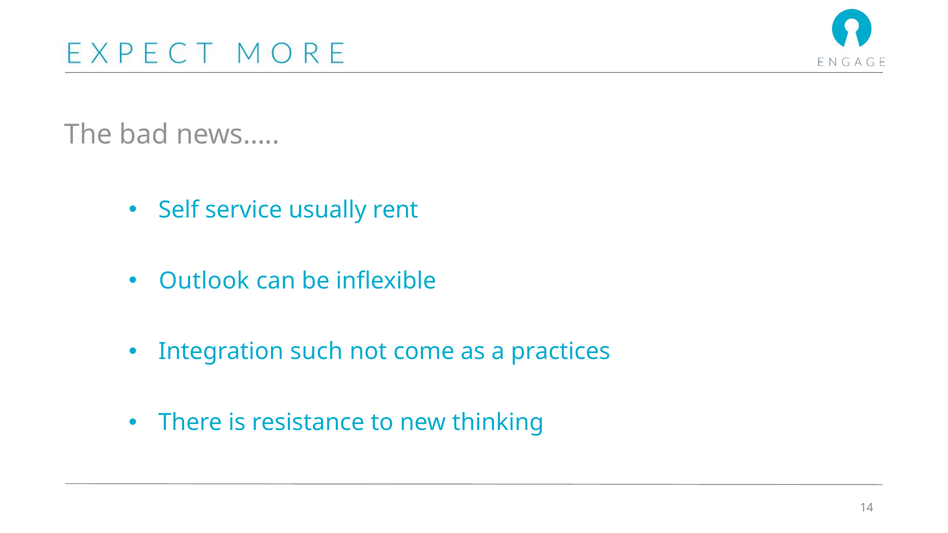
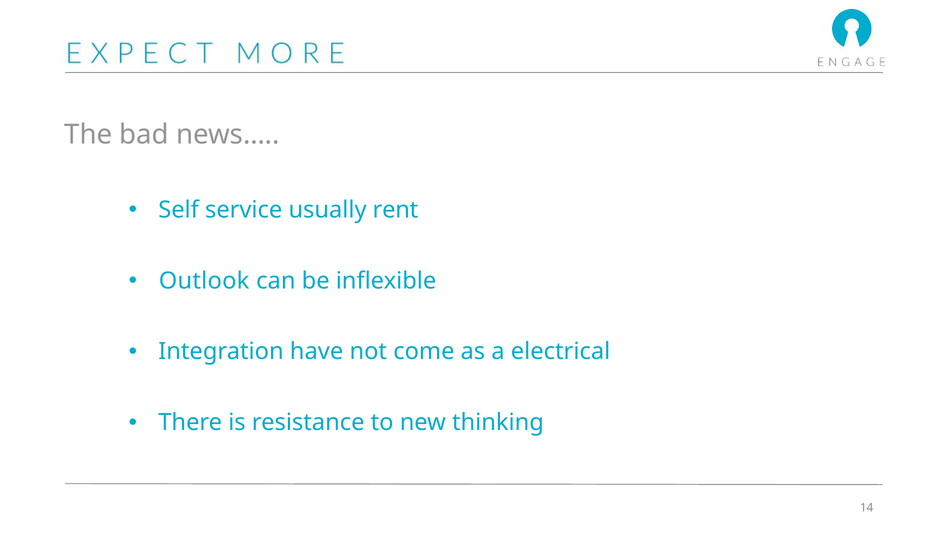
such: such -> have (317, 352)
practices: practices -> electrical (561, 352)
